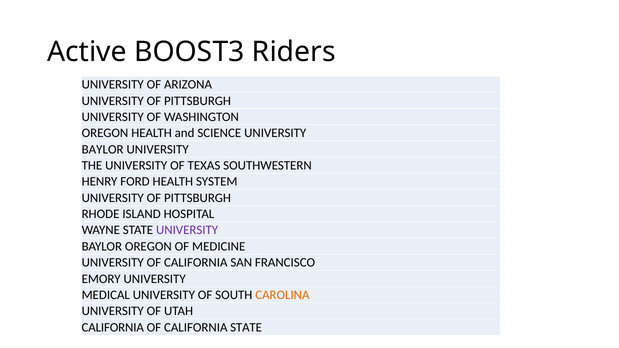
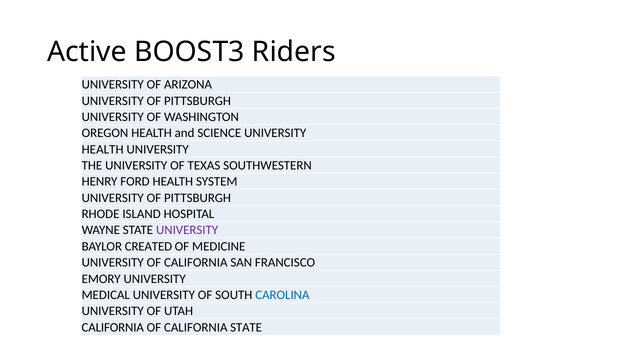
BAYLOR: BAYLOR -> HEALTH (103, 149)
BAYLOR OREGON: OREGON -> CREATED (148, 247)
CAROLINA colour: orange -> blue (282, 295)
